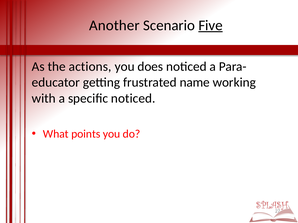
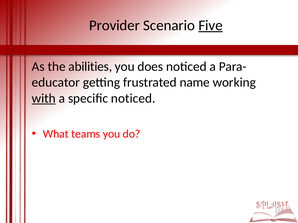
Another: Another -> Provider (114, 25)
actions: actions -> abilities (90, 67)
with underline: none -> present (44, 98)
points: points -> teams (86, 134)
